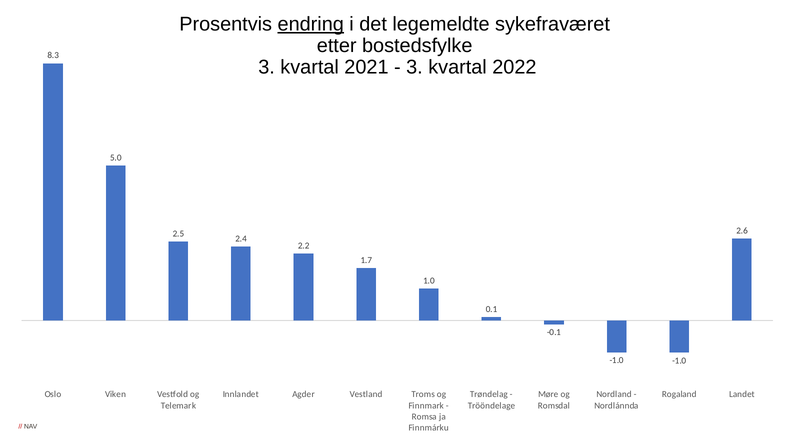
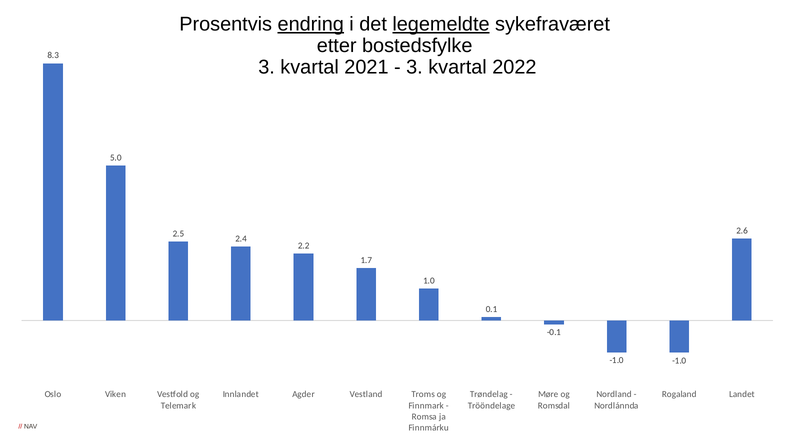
legemeldte underline: none -> present (441, 24)
